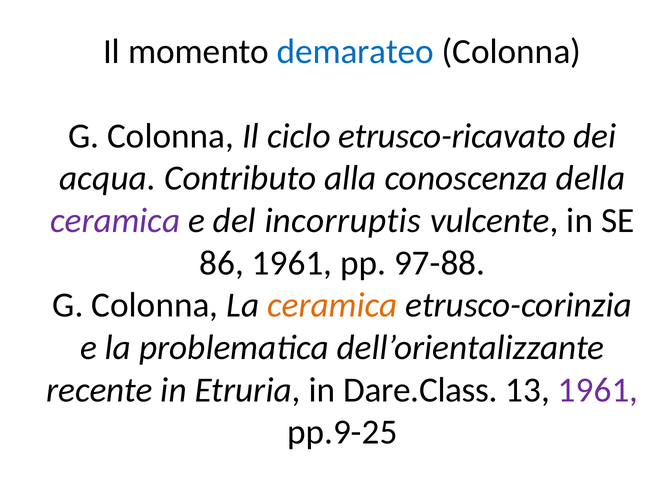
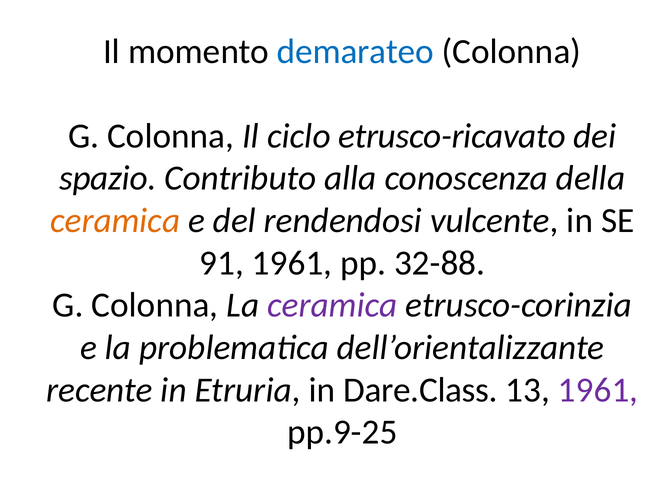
acqua: acqua -> spazio (108, 178)
ceramica colour: purple -> orange (115, 221)
incorruptis: incorruptis -> rendendosi (343, 221)
86: 86 -> 91 (222, 263)
97-88: 97-88 -> 32-88 (440, 263)
ceramica colour: orange -> purple (332, 305)
